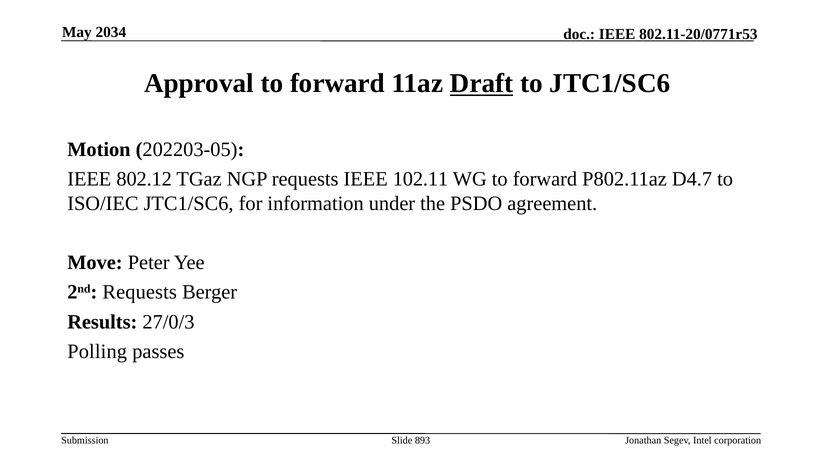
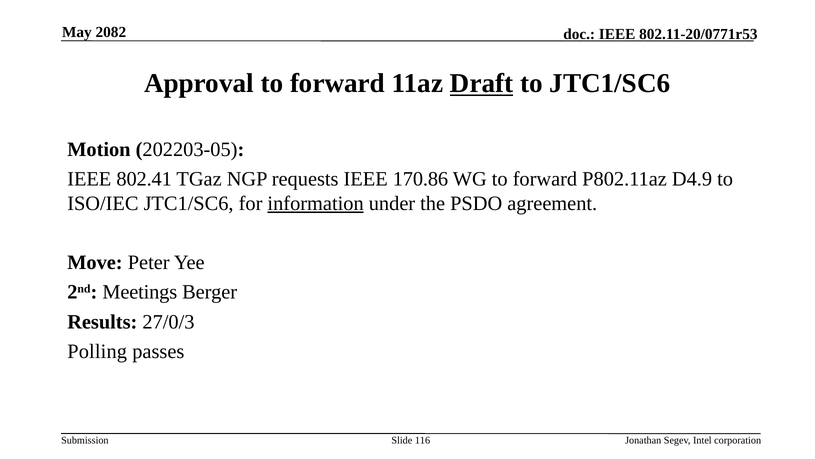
2034: 2034 -> 2082 (111, 32)
802.12: 802.12 -> 802.41 (144, 179)
102.11: 102.11 -> 170.86 (420, 179)
D4.7: D4.7 -> D4.9 (692, 179)
information underline: none -> present (316, 203)
2nd Requests: Requests -> Meetings (140, 292)
893: 893 -> 116 (423, 440)
